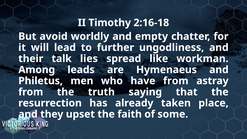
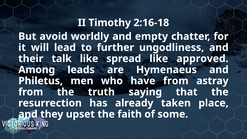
talk lies: lies -> like (89, 59)
workman: workman -> approved (202, 59)
